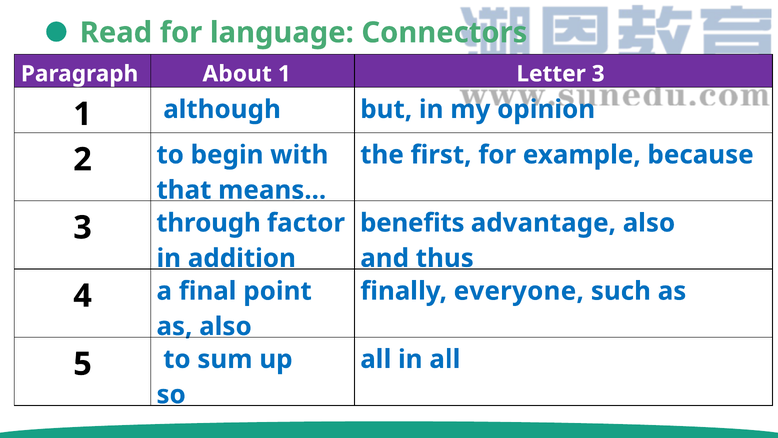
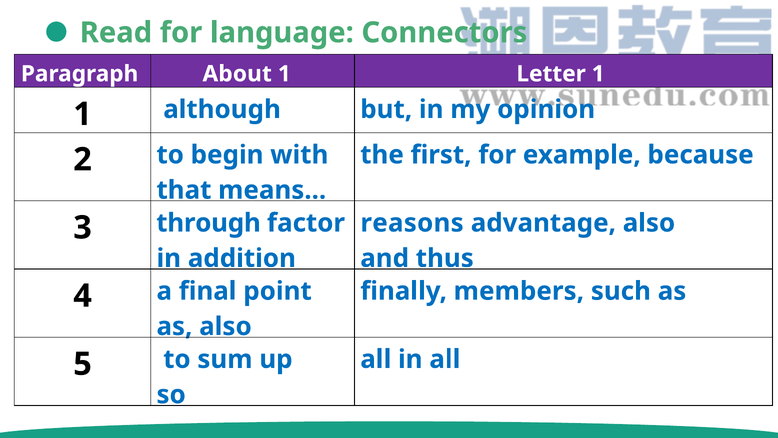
Letter 3: 3 -> 1 (598, 74)
benefits: benefits -> reasons (412, 223)
everyone: everyone -> members (519, 291)
